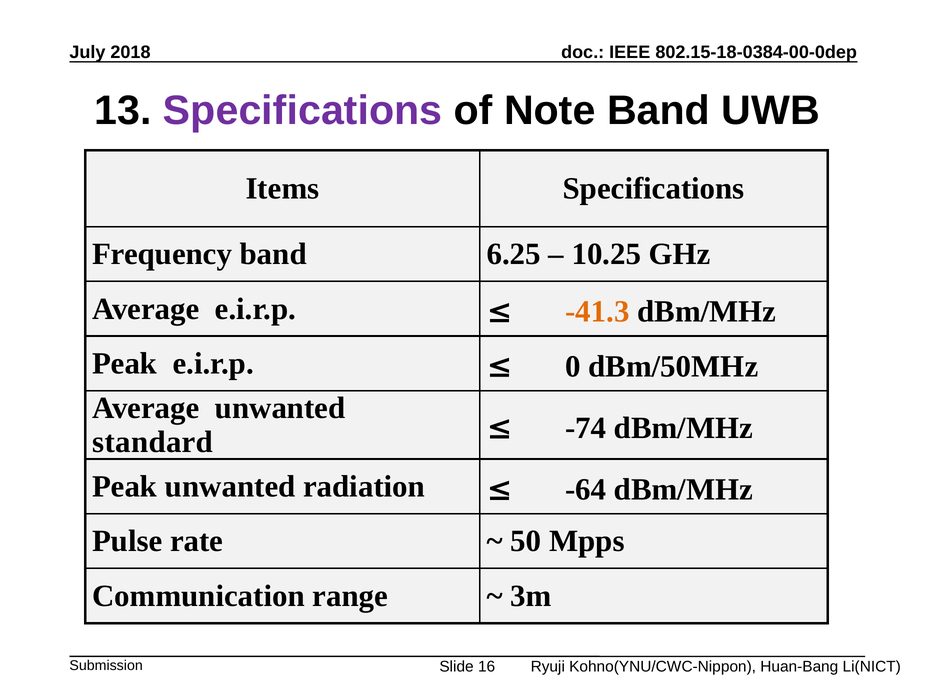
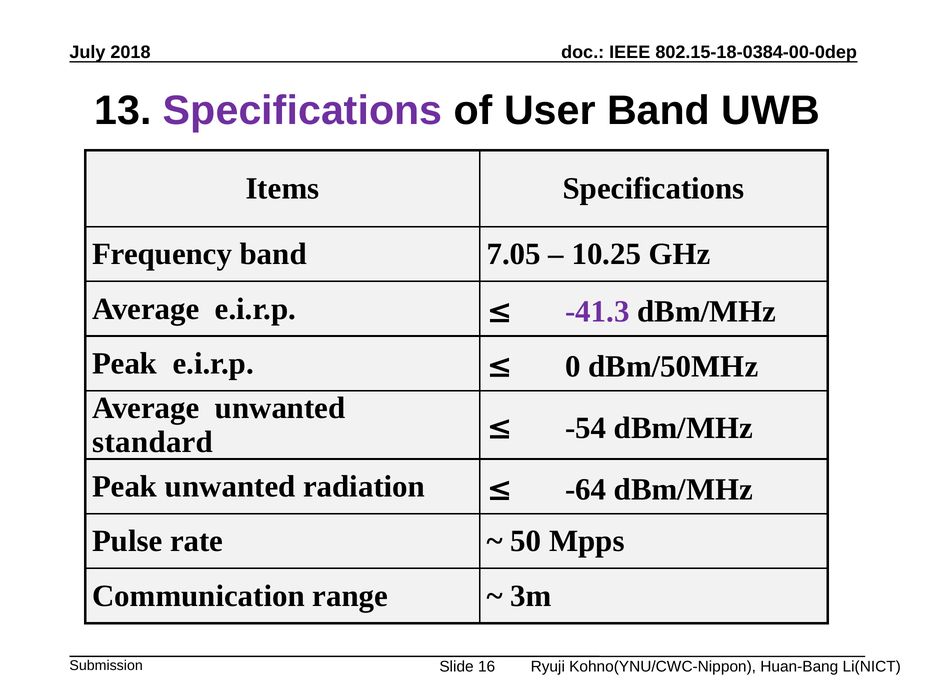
Note: Note -> User (550, 111)
6.25: 6.25 -> 7.05 (514, 254)
-41.3 colour: orange -> purple (597, 312)
-74: -74 -> -54 (586, 428)
